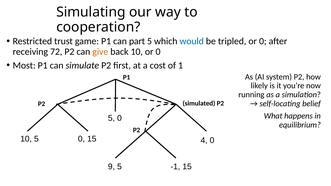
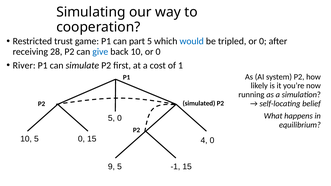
72: 72 -> 28 (56, 52)
give colour: orange -> blue (100, 52)
Most: Most -> River (24, 66)
